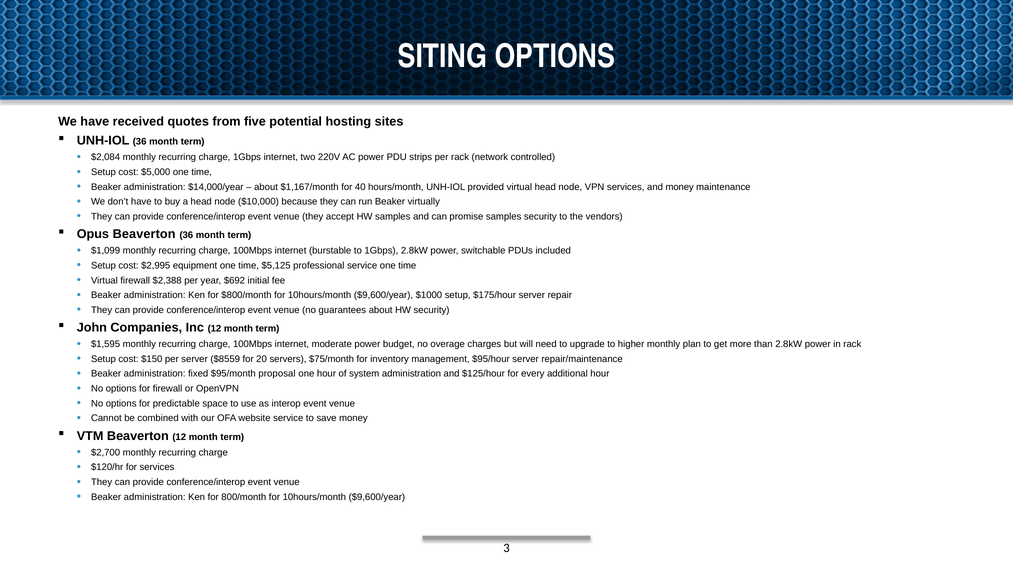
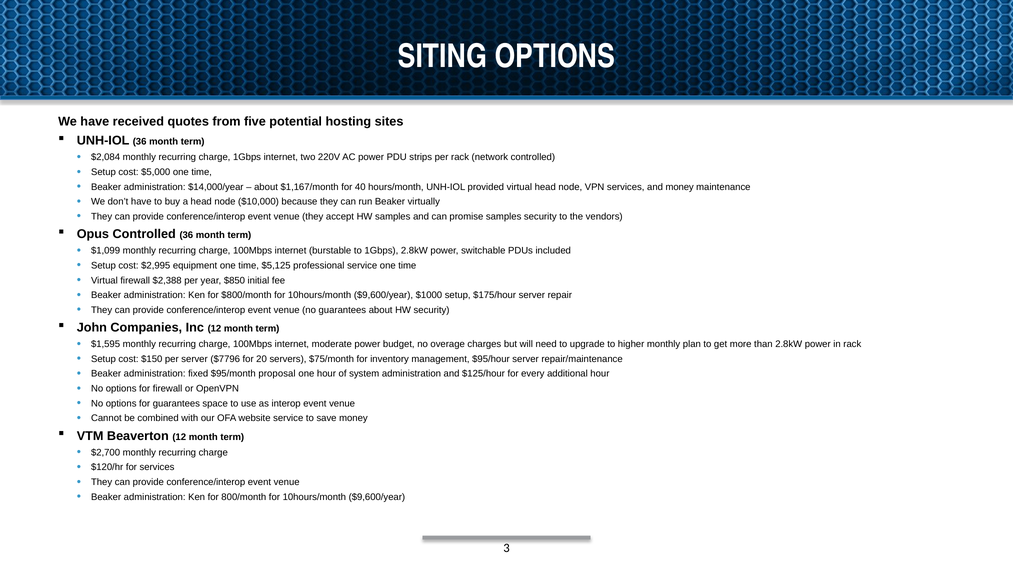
Opus Beaverton: Beaverton -> Controlled (144, 234)
$692: $692 -> $850 (234, 280)
$8559: $8559 -> $7796 (225, 359)
for predictable: predictable -> guarantees (176, 403)
